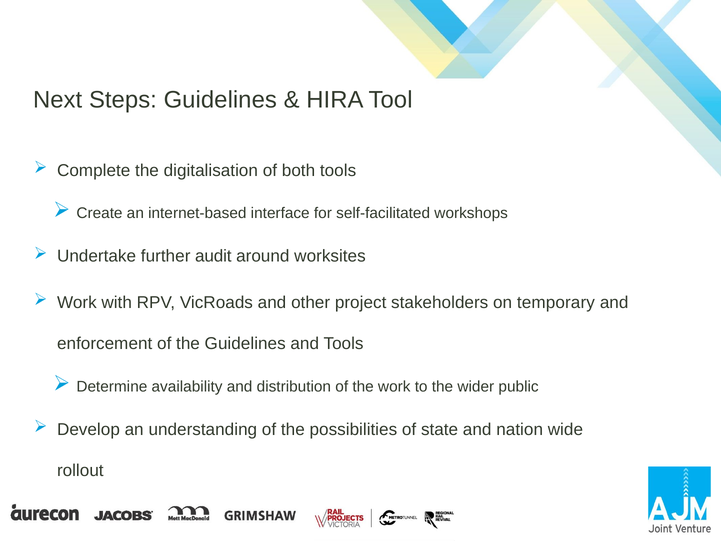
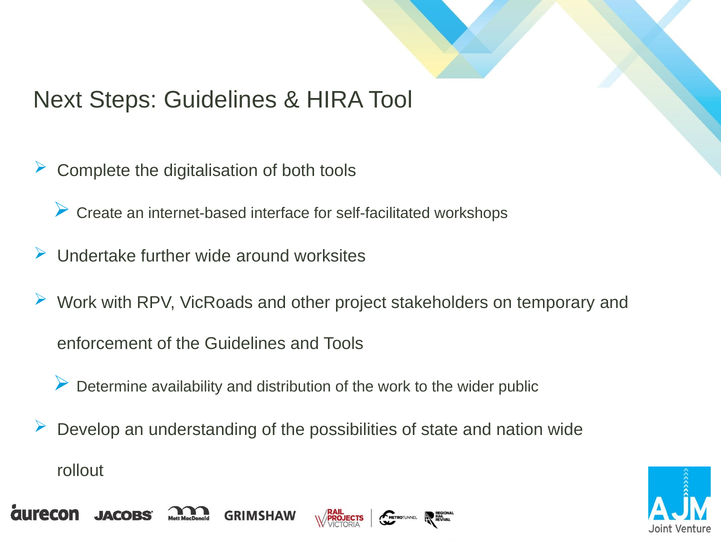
further audit: audit -> wide (213, 256)
